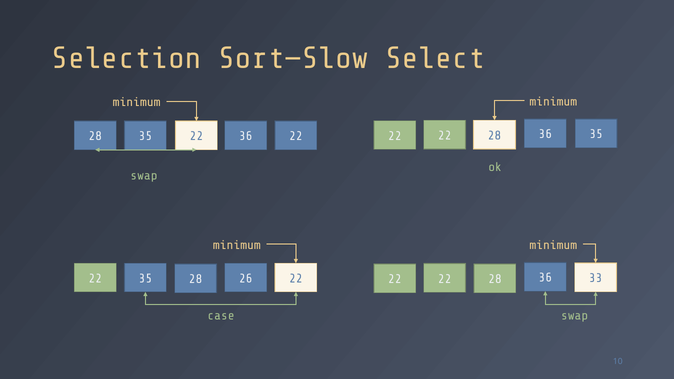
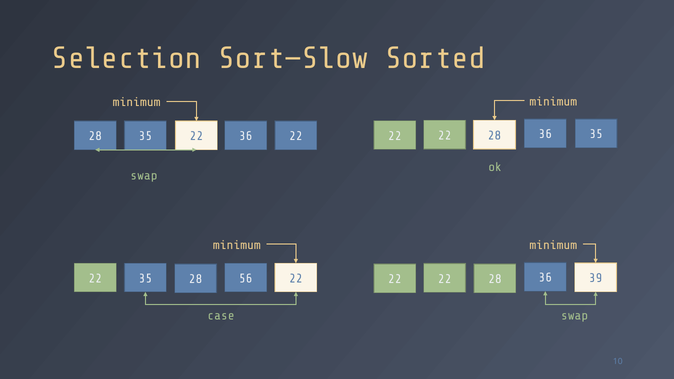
Select: Select -> Sorted (435, 58)
26: 26 -> 56 (246, 279)
33: 33 -> 39 (596, 278)
